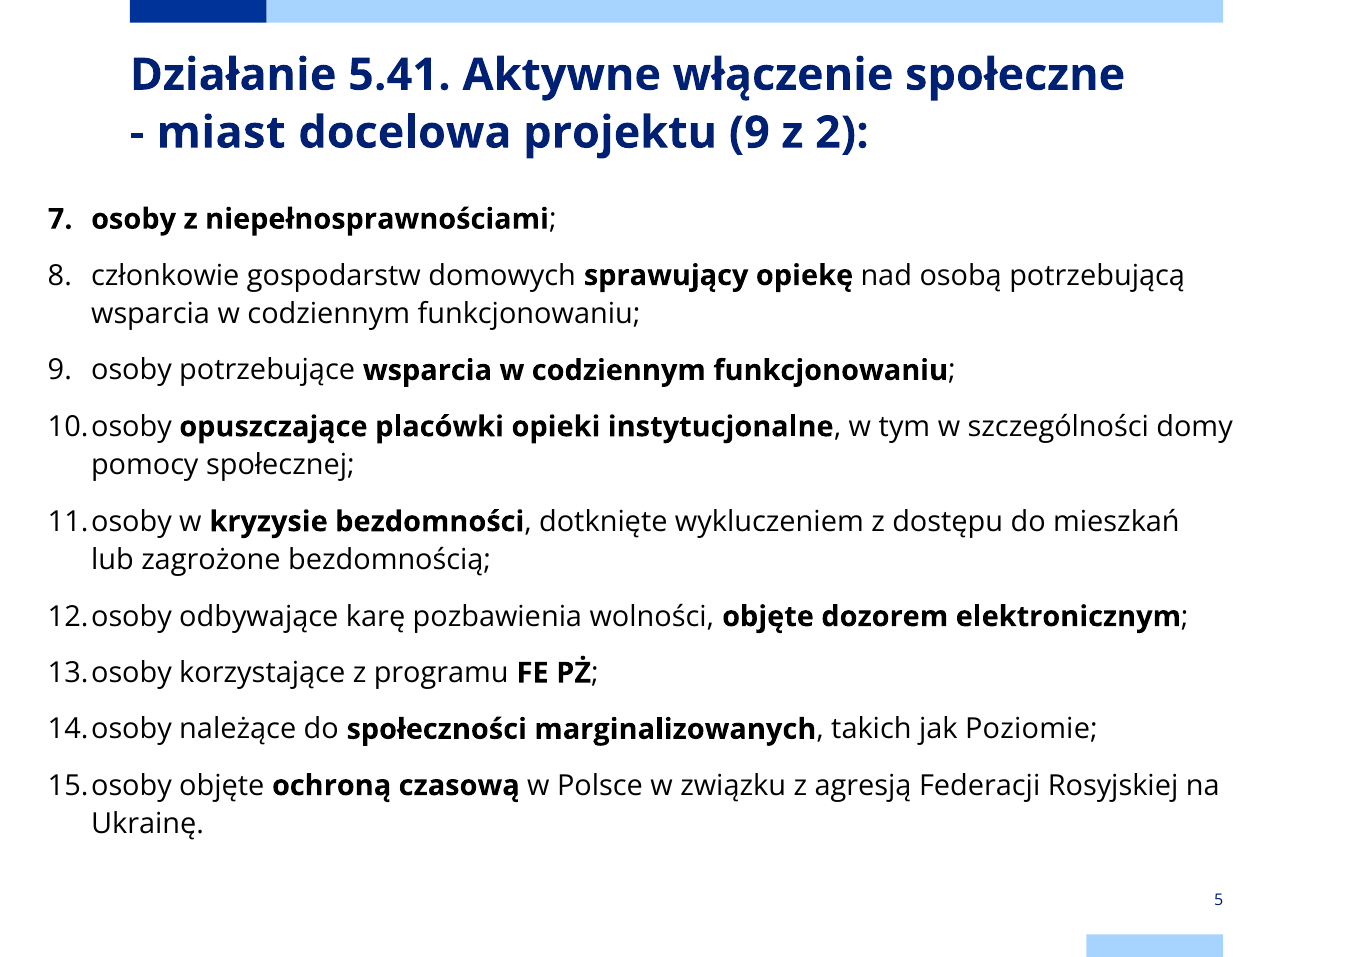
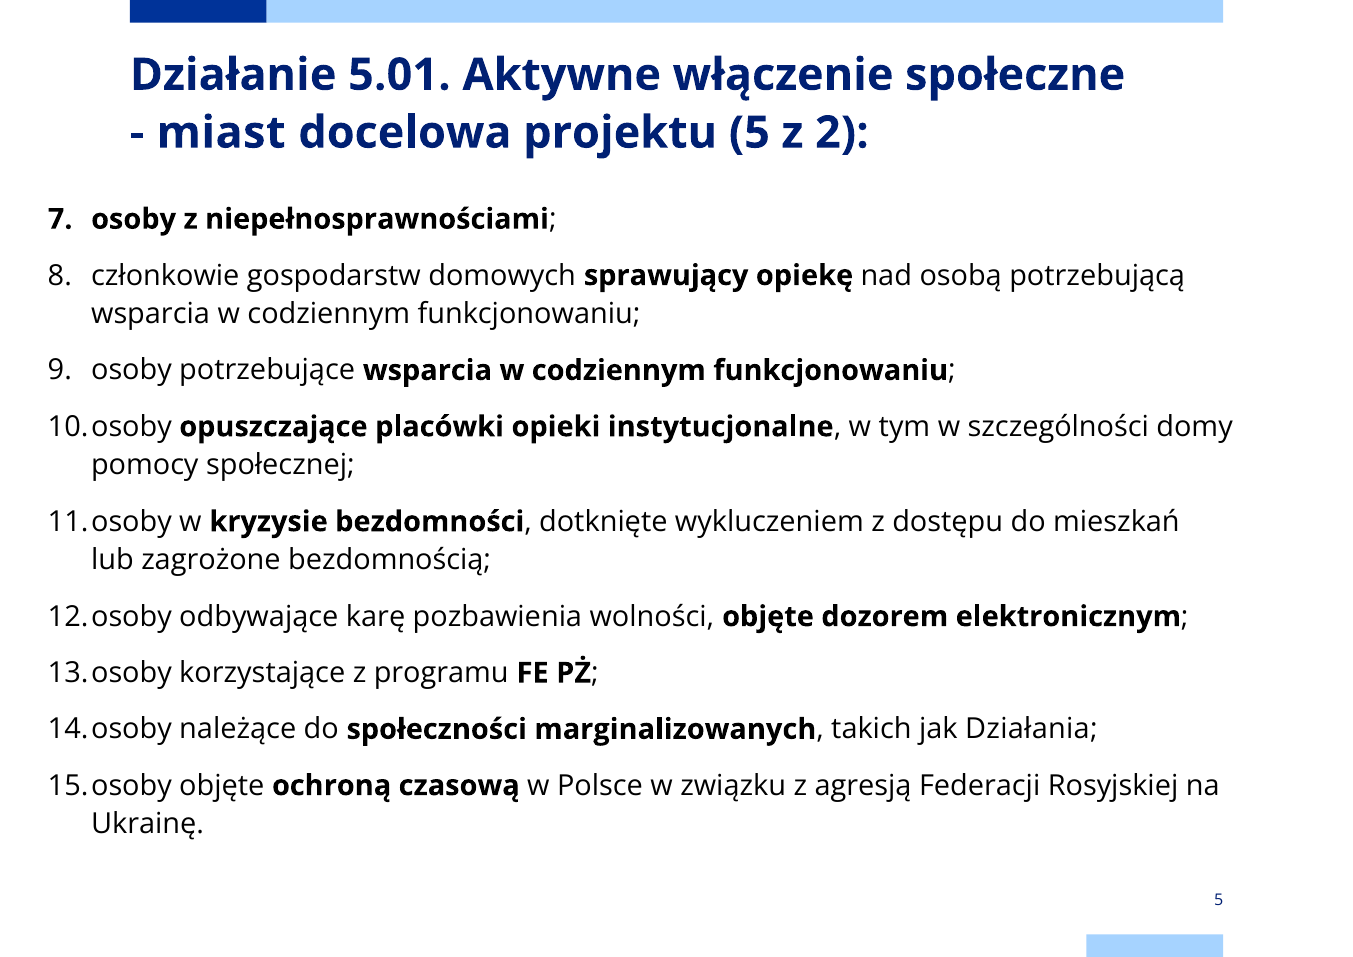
5.41: 5.41 -> 5.01 (399, 75)
projektu 9: 9 -> 5 (749, 133)
Poziomie: Poziomie -> Działania (1031, 729)
